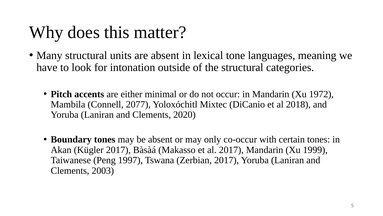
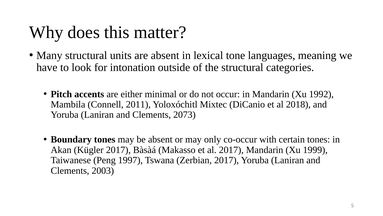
1972: 1972 -> 1992 (321, 94)
2077: 2077 -> 2011 (138, 104)
2020: 2020 -> 2073 (184, 115)
